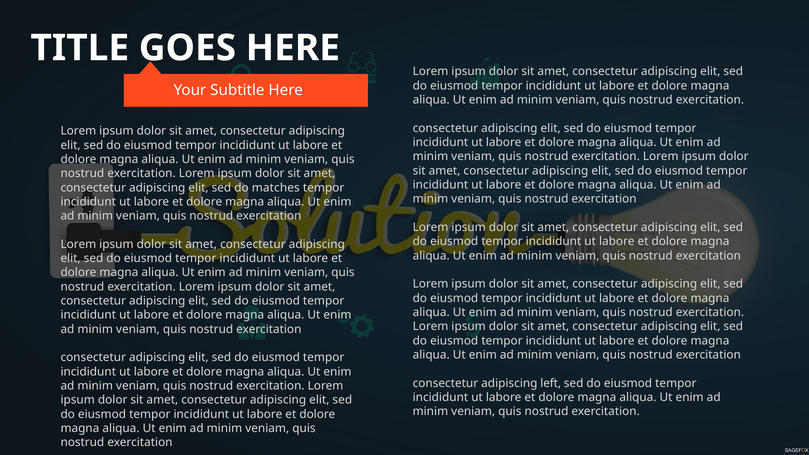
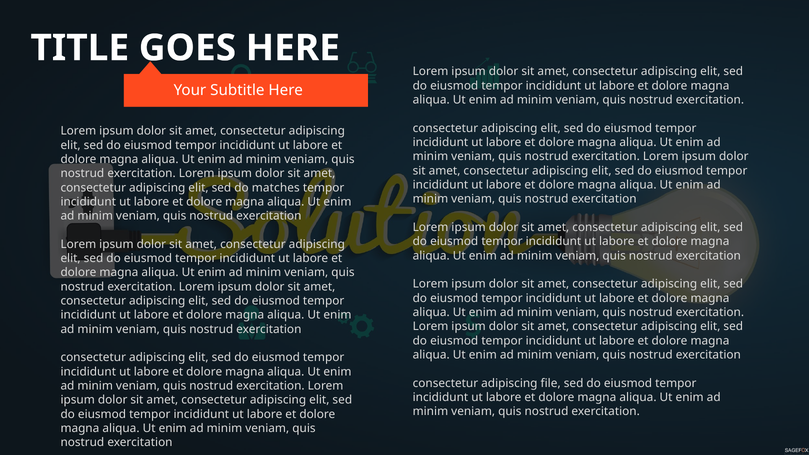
left: left -> file (551, 383)
